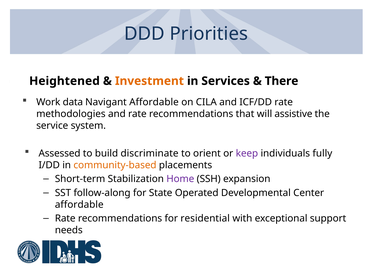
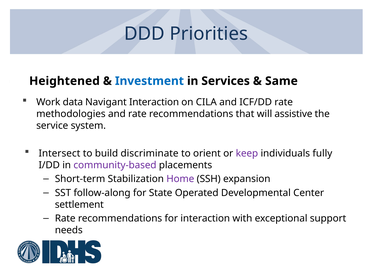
Investment colour: orange -> blue (149, 81)
There: There -> Same (281, 81)
Navigant Affordable: Affordable -> Interaction (154, 102)
Assessed: Assessed -> Intersect (59, 153)
community-based colour: orange -> purple (115, 165)
affordable: affordable -> settlement (79, 205)
for residential: residential -> interaction (205, 218)
